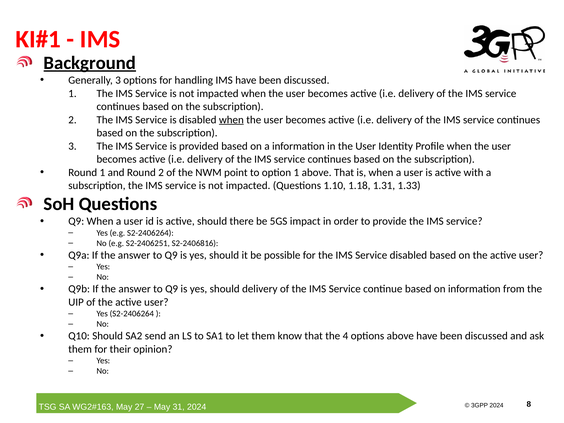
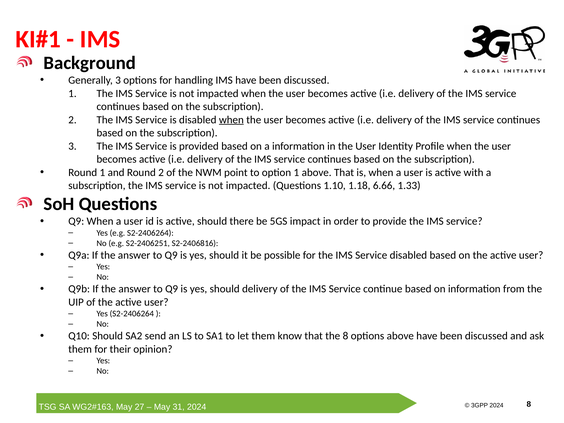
Background underline: present -> none (90, 63)
1.31: 1.31 -> 6.66 (384, 186)
the 4: 4 -> 8 (345, 336)
